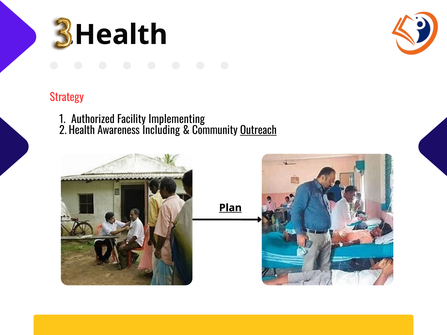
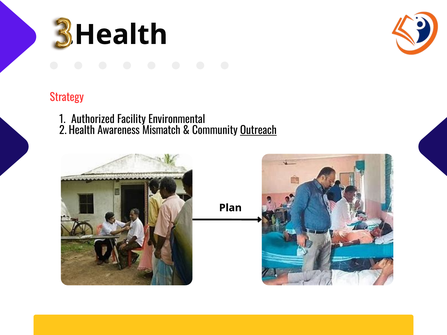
Implementing: Implementing -> Environmental (177, 120)
Including: Including -> Mismatch (161, 131)
Plan underline: present -> none (230, 208)
